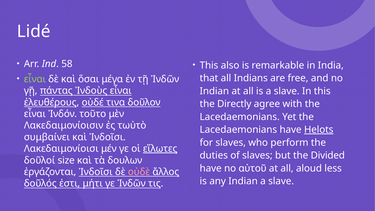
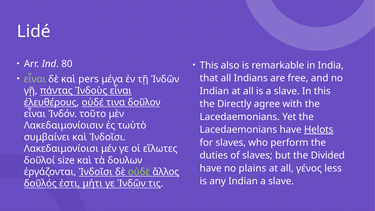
58: 58 -> 80 (67, 64)
ὅσαι: ὅσαι -> pers (89, 79)
εἵλωτες underline: present -> none (160, 149)
αὐτοῦ: αὐτοῦ -> plains (252, 168)
aloud: aloud -> γένος (309, 168)
οὐδὲ colour: pink -> light green (139, 172)
